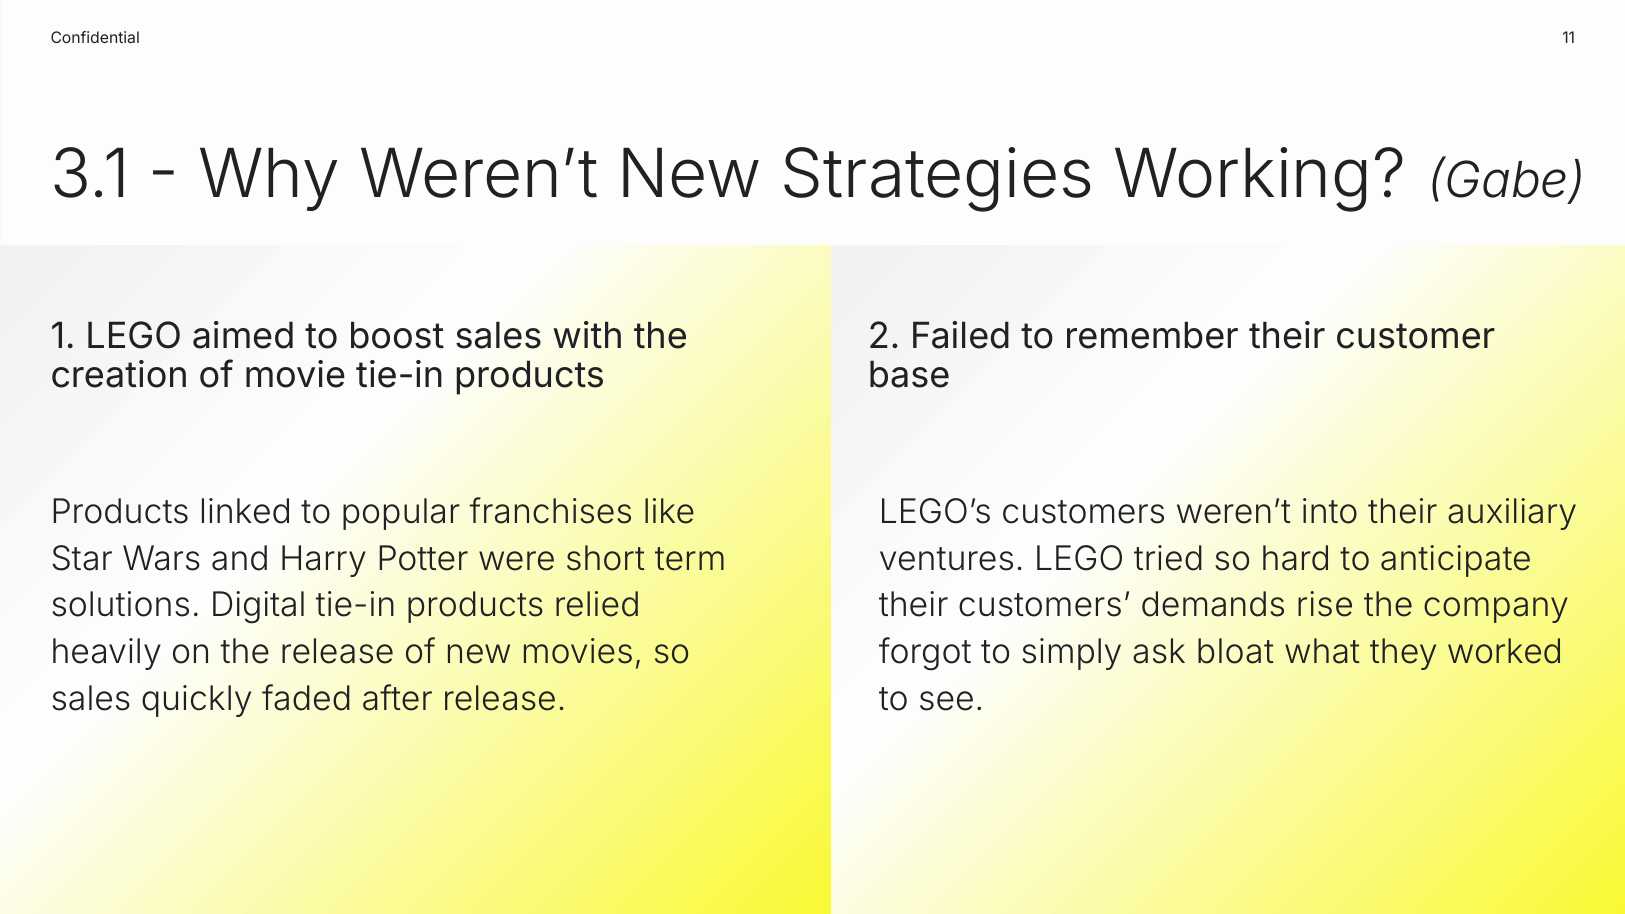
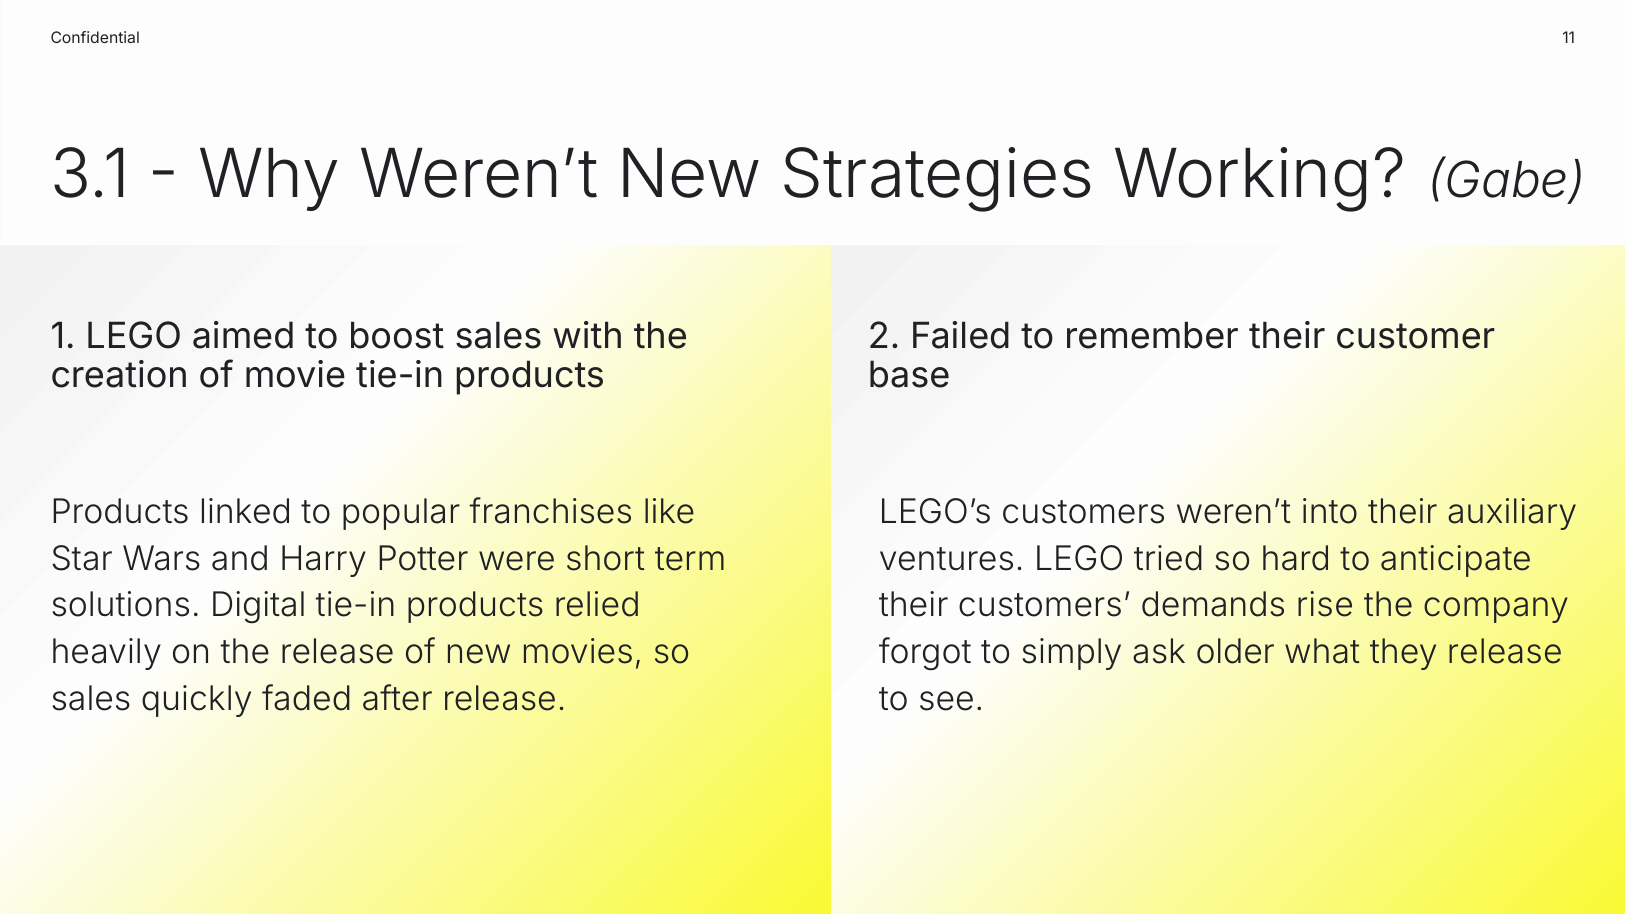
bloat: bloat -> older (1235, 652)
they worked: worked -> release (1505, 652)
